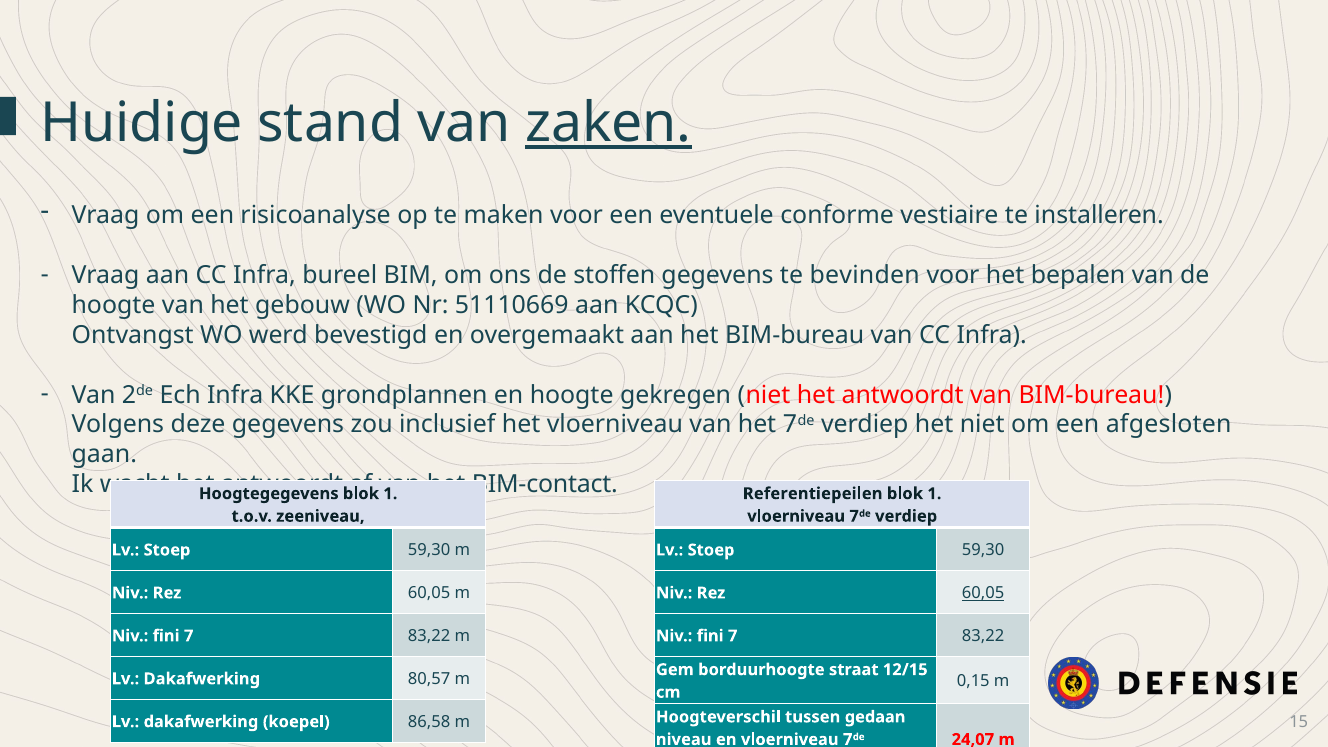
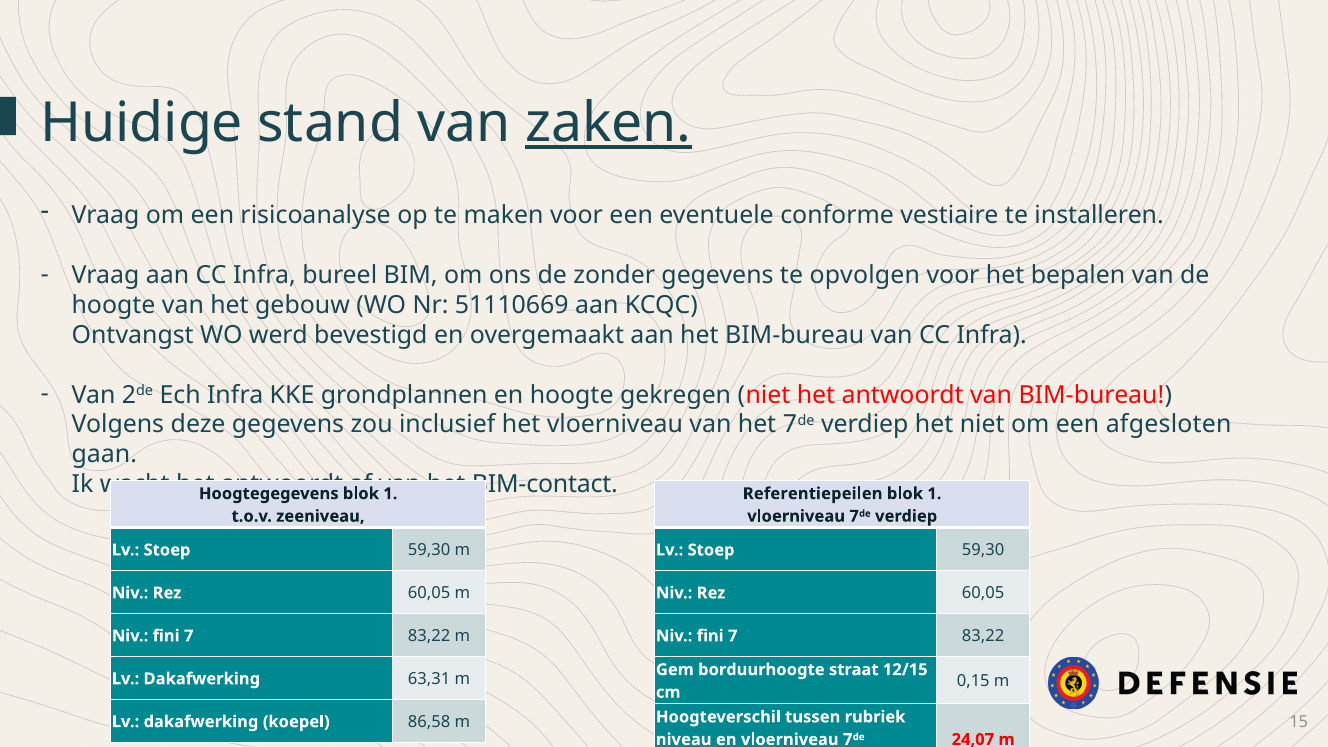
stoffen: stoffen -> zonder (614, 275)
bevinden: bevinden -> opvolgen (865, 275)
60,05 underline: present -> none (983, 593)
80,57: 80,57 -> 63,31 (429, 679)
gedaan: gedaan -> rubriek (875, 717)
